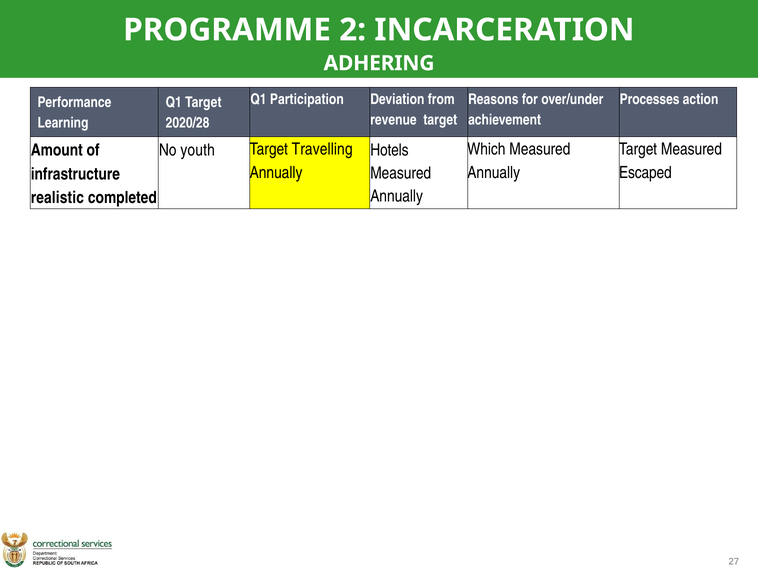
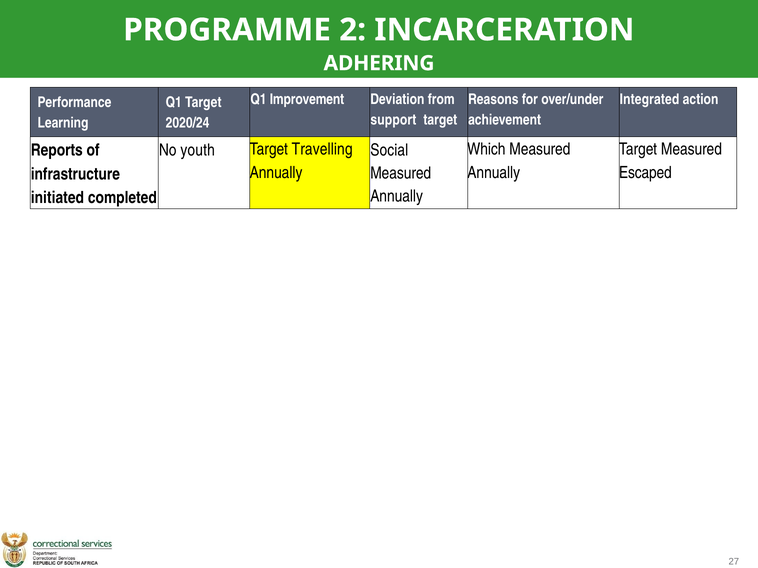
Participation: Participation -> Improvement (307, 99)
Processes: Processes -> Integrated (650, 99)
revenue: revenue -> support (393, 120)
2020/28: 2020/28 -> 2020/24 (188, 123)
Hotels: Hotels -> Social (389, 150)
Amount: Amount -> Reports (57, 150)
realistic: realistic -> initiated (57, 198)
